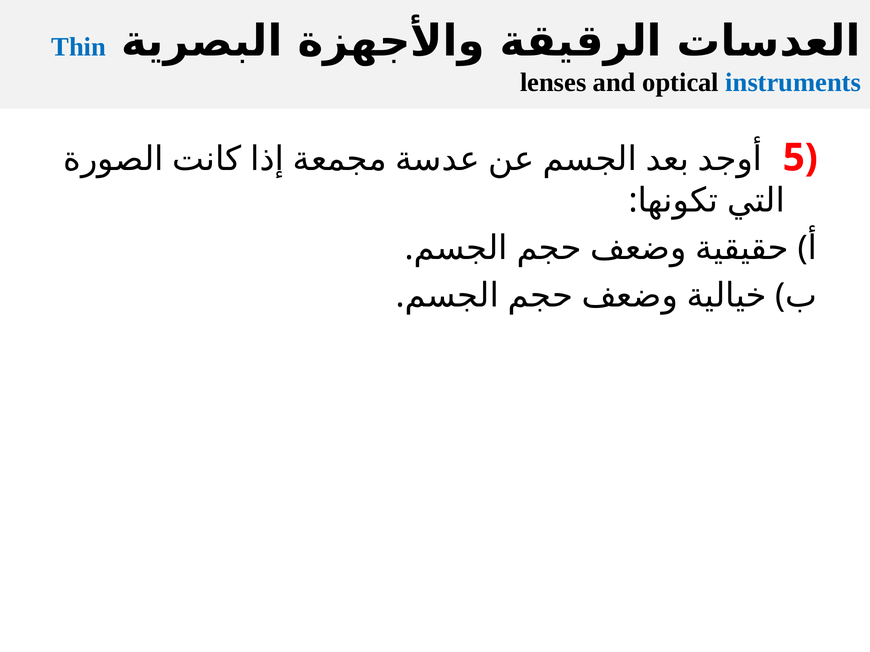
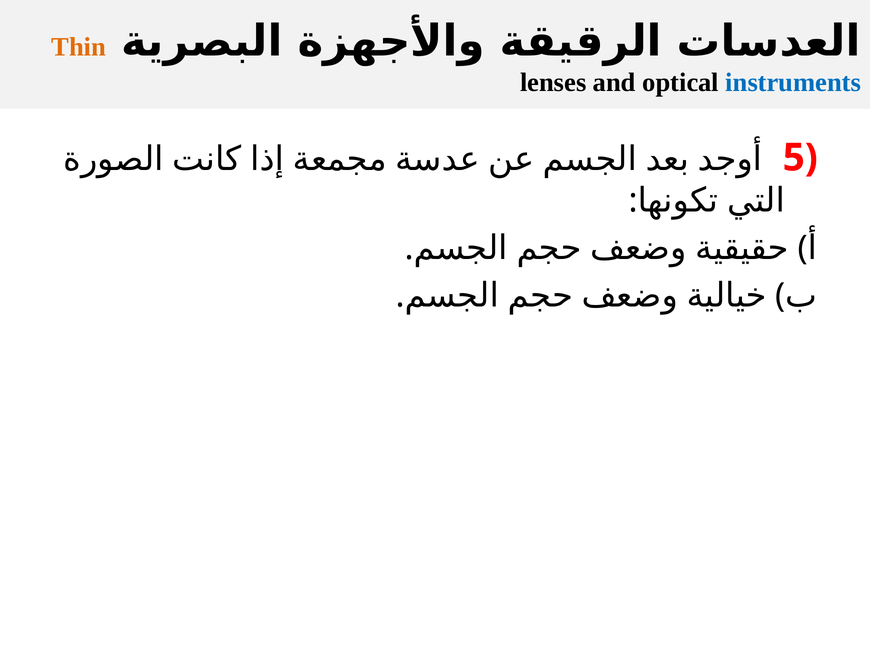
Thin colour: blue -> orange (79, 47)
